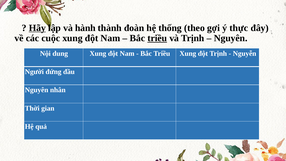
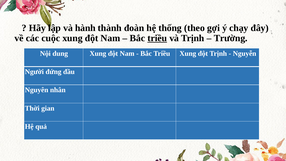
Hãy underline: present -> none (37, 28)
thực: thực -> chạy (239, 28)
Nguyên: Nguyên -> Trường (231, 38)
